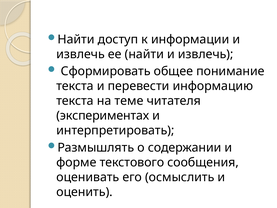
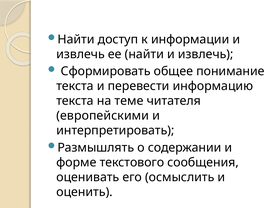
экспериментах: экспериментах -> европейскими (103, 116)
